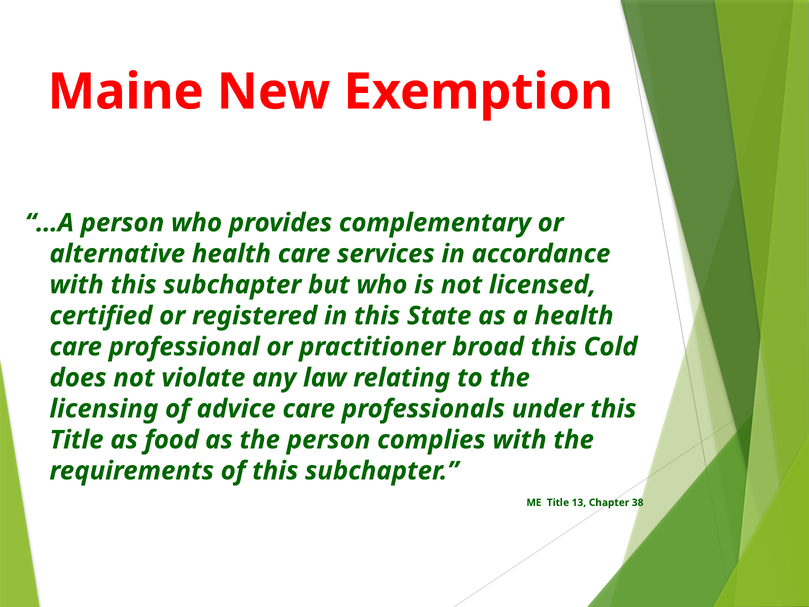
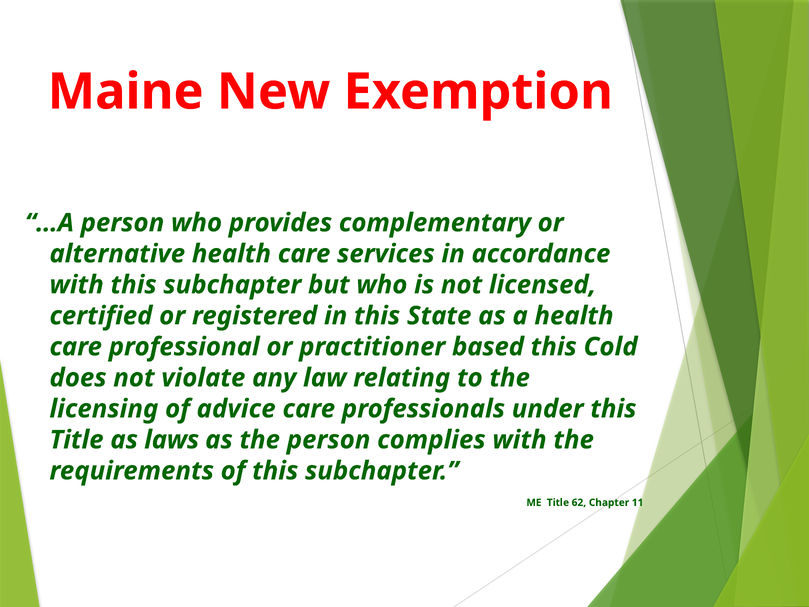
broad: broad -> based (488, 347)
food: food -> laws (172, 440)
13: 13 -> 62 (579, 502)
38: 38 -> 11 (638, 502)
